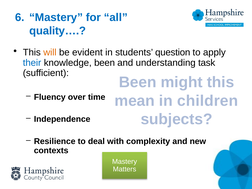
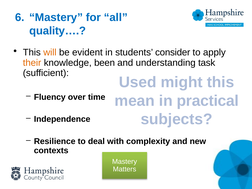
question: question -> consider (173, 52)
their colour: blue -> orange (32, 63)
Been: Been -> Used (138, 82)
children: children -> practical (208, 101)
